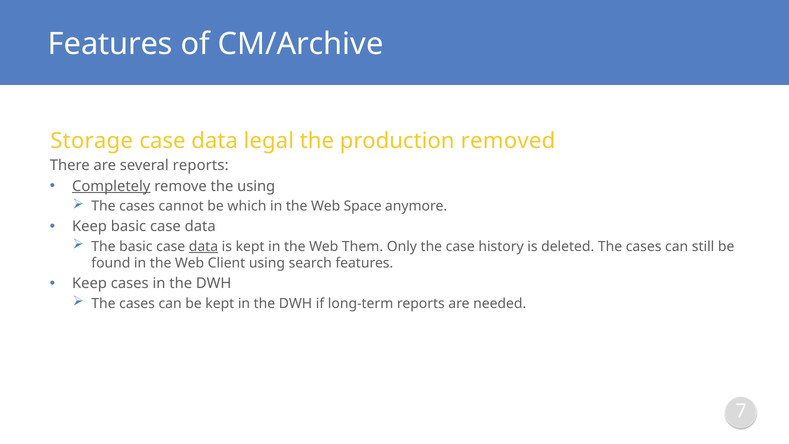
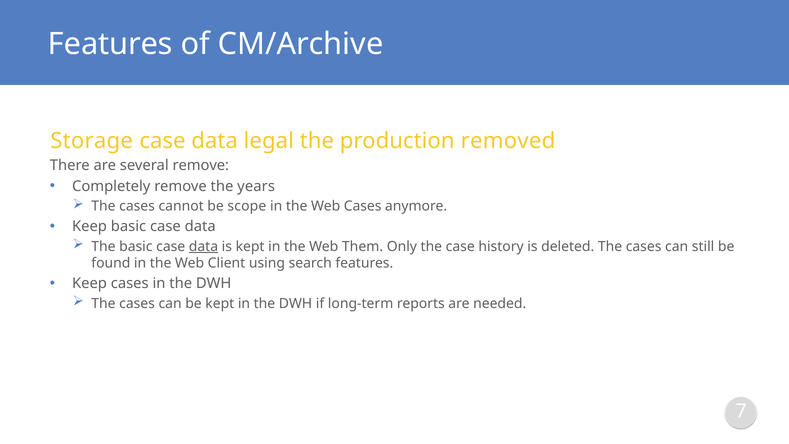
several reports: reports -> remove (201, 165)
Completely underline: present -> none (111, 186)
the using: using -> years (256, 186)
which: which -> scope (247, 206)
Web Space: Space -> Cases (363, 206)
